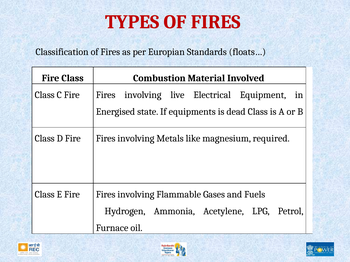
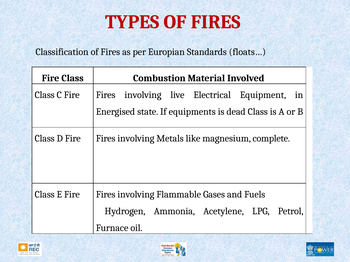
required: required -> complete (271, 139)
